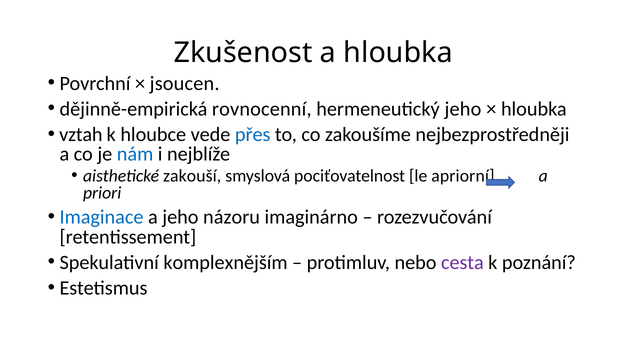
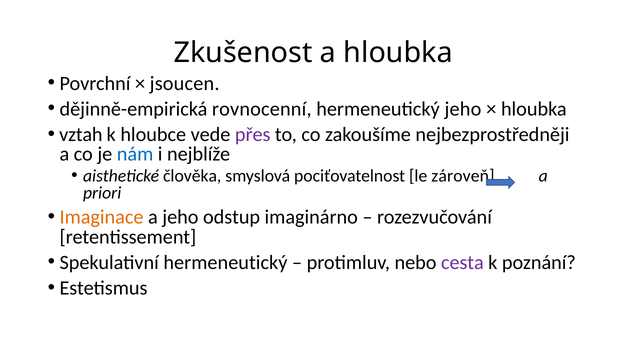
přes colour: blue -> purple (253, 134)
zakouší: zakouší -> člověka (192, 176)
apriorní: apriorní -> zároveň (463, 176)
Imaginace colour: blue -> orange (102, 217)
názoru: názoru -> odstup (232, 217)
Spekulativní komplexnějším: komplexnějším -> hermeneutický (225, 262)
